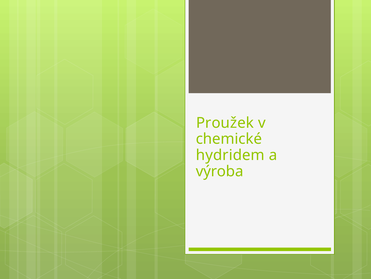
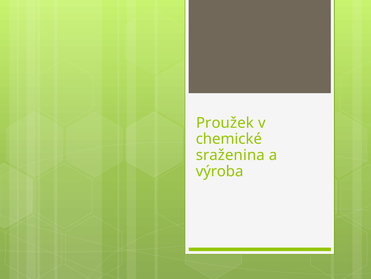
hydridem: hydridem -> sraženina (230, 155)
